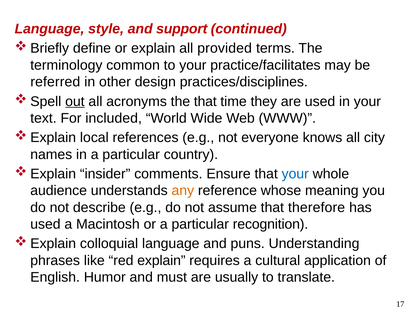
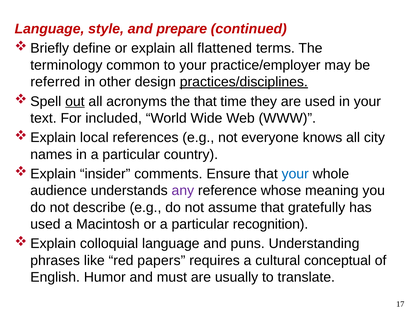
support: support -> prepare (182, 29)
provided: provided -> flattened (225, 48)
practice/facilitates: practice/facilitates -> practice/employer (265, 65)
practices/disciplines underline: none -> present (244, 82)
any colour: orange -> purple (183, 191)
therefore: therefore -> gratefully (317, 208)
red explain: explain -> papers (161, 261)
application: application -> conceptual (338, 261)
